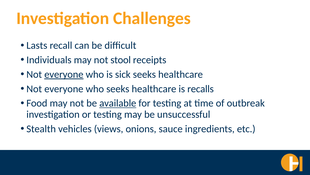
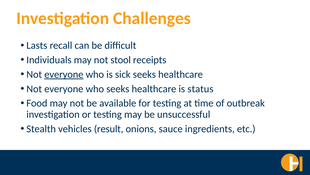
recalls: recalls -> status (200, 89)
available underline: present -> none (118, 103)
views: views -> result (109, 128)
